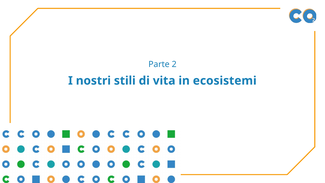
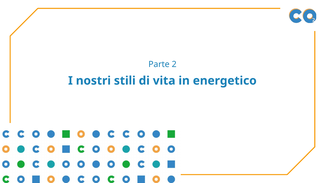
ecosistemi: ecosistemi -> energetico (225, 81)
